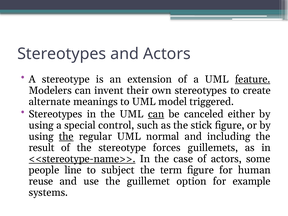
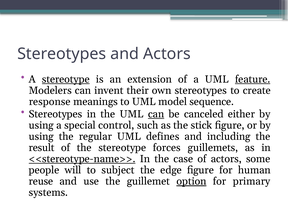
stereotype underline: none -> present (66, 79)
alternate: alternate -> response (50, 102)
triggered: triggered -> sequence (212, 102)
the underline: present -> none (66, 136)
normal: normal -> defines (163, 136)
line: line -> will (73, 170)
term: term -> edge (171, 170)
option underline: none -> present (191, 181)
example: example -> primary (252, 181)
